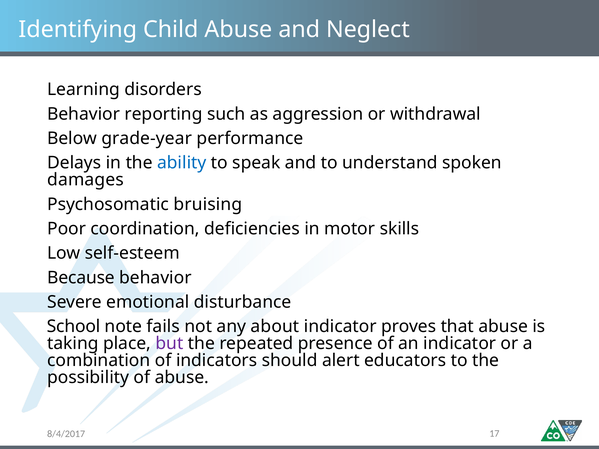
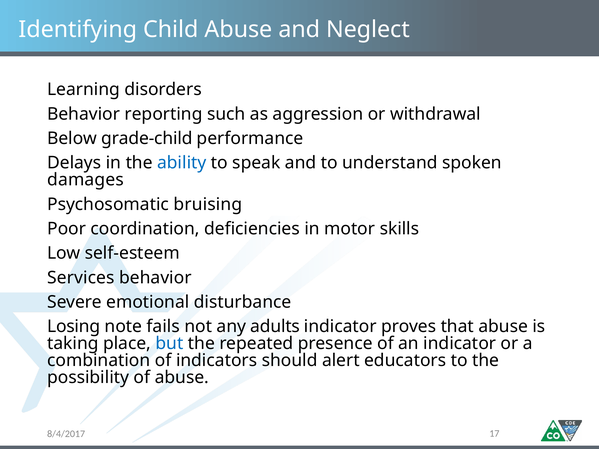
grade-year: grade-year -> grade-child (147, 138)
Because: Because -> Services (81, 278)
School: School -> Losing (74, 327)
about: about -> adults (275, 327)
but colour: purple -> blue (170, 344)
